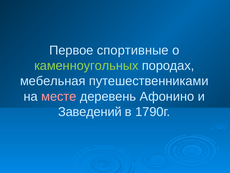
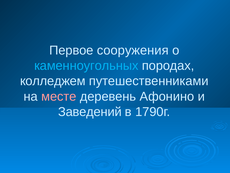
спортивные: спортивные -> сооружения (133, 50)
каменноугольных colour: light green -> light blue (86, 66)
мебельная: мебельная -> колледжем (53, 81)
